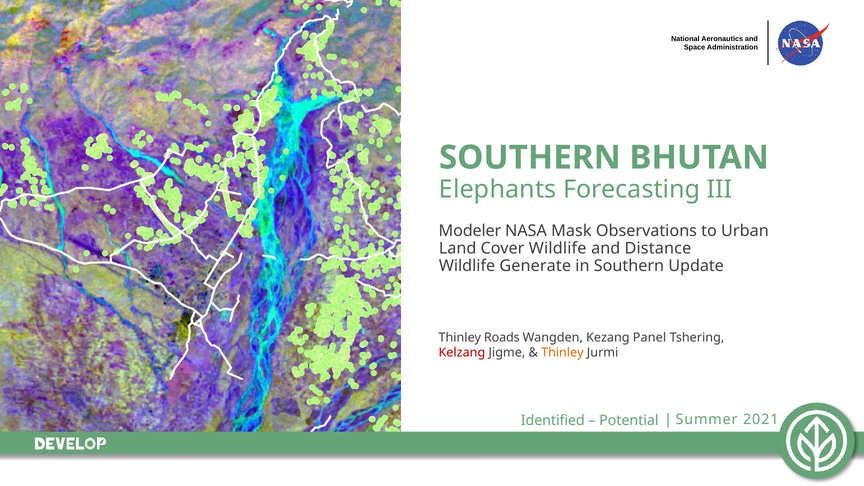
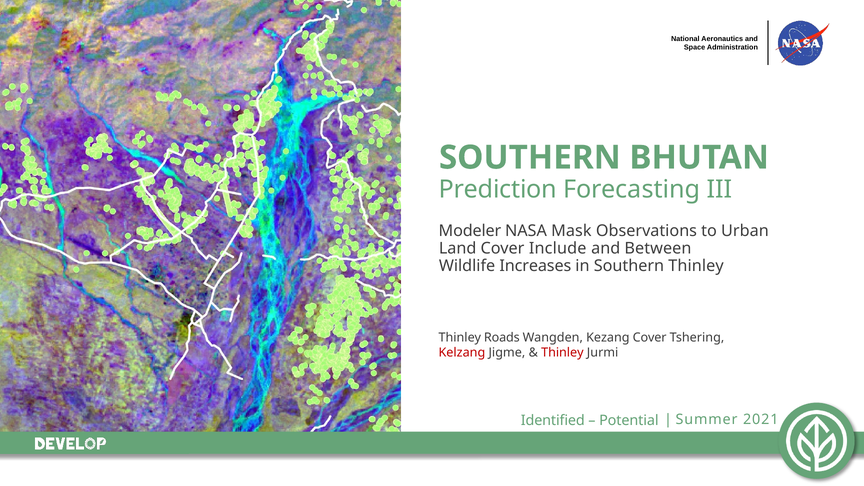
Elephants: Elephants -> Prediction (498, 189)
Cover Wildlife: Wildlife -> Include (558, 248)
Distance: Distance -> Between (658, 248)
Generate: Generate -> Increases (535, 266)
Southern Update: Update -> Thinley (696, 266)
Kezang Panel: Panel -> Cover (650, 338)
Thinley colour: orange -> red (562, 353)
